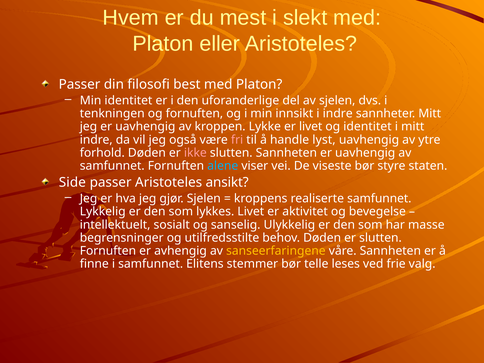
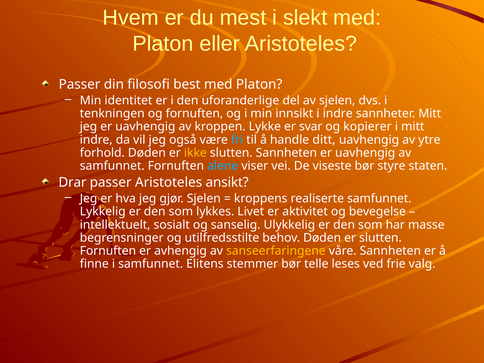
er livet: livet -> svar (311, 127)
og identitet: identitet -> kopierer (367, 127)
fri colour: pink -> light blue (237, 140)
lyst: lyst -> ditt (324, 140)
ikke colour: pink -> yellow (195, 153)
Side: Side -> Drar (72, 182)
